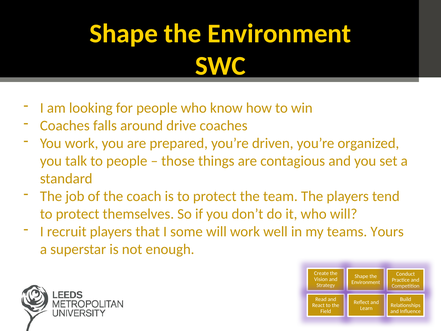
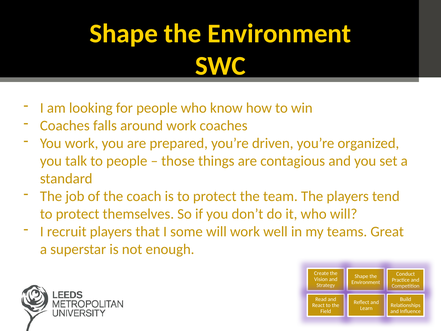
around drive: drive -> work (181, 126)
Yours: Yours -> Great (387, 231)
